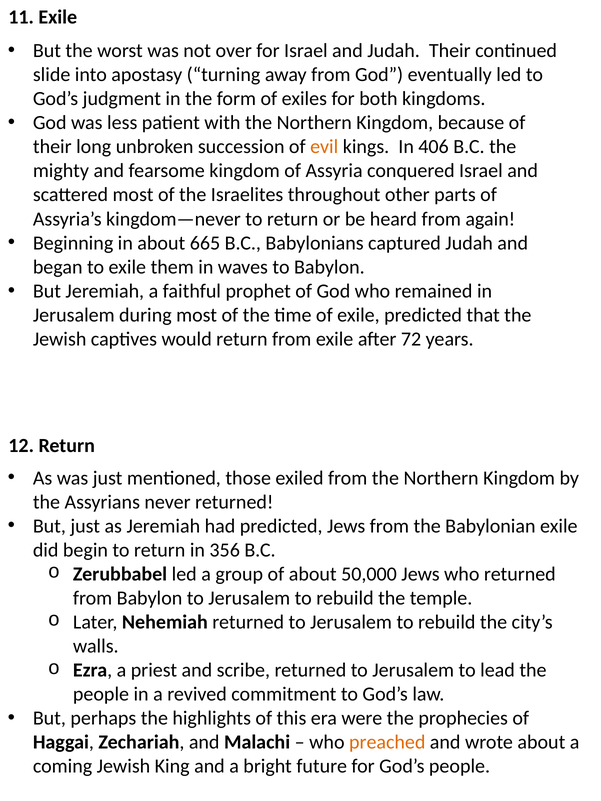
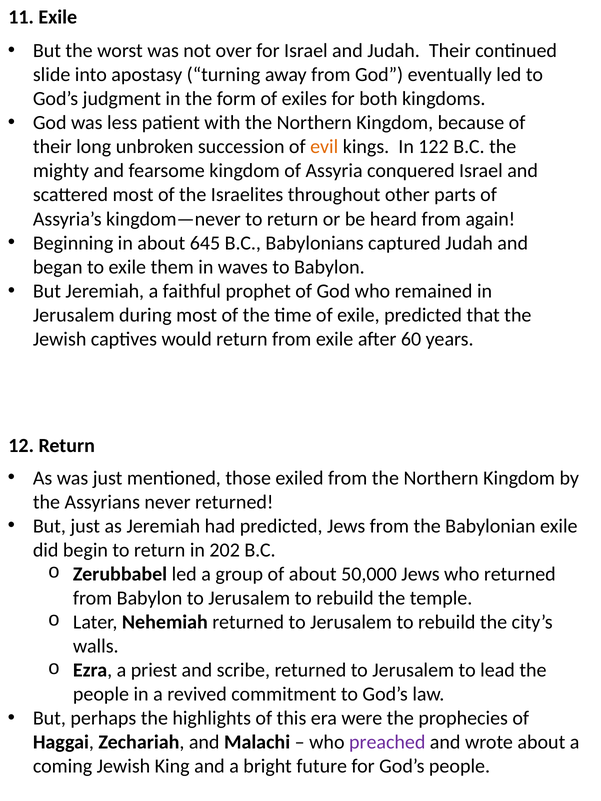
406: 406 -> 122 (434, 147)
665: 665 -> 645 (205, 243)
72: 72 -> 60 (411, 339)
356: 356 -> 202 (225, 550)
preached colour: orange -> purple (387, 743)
